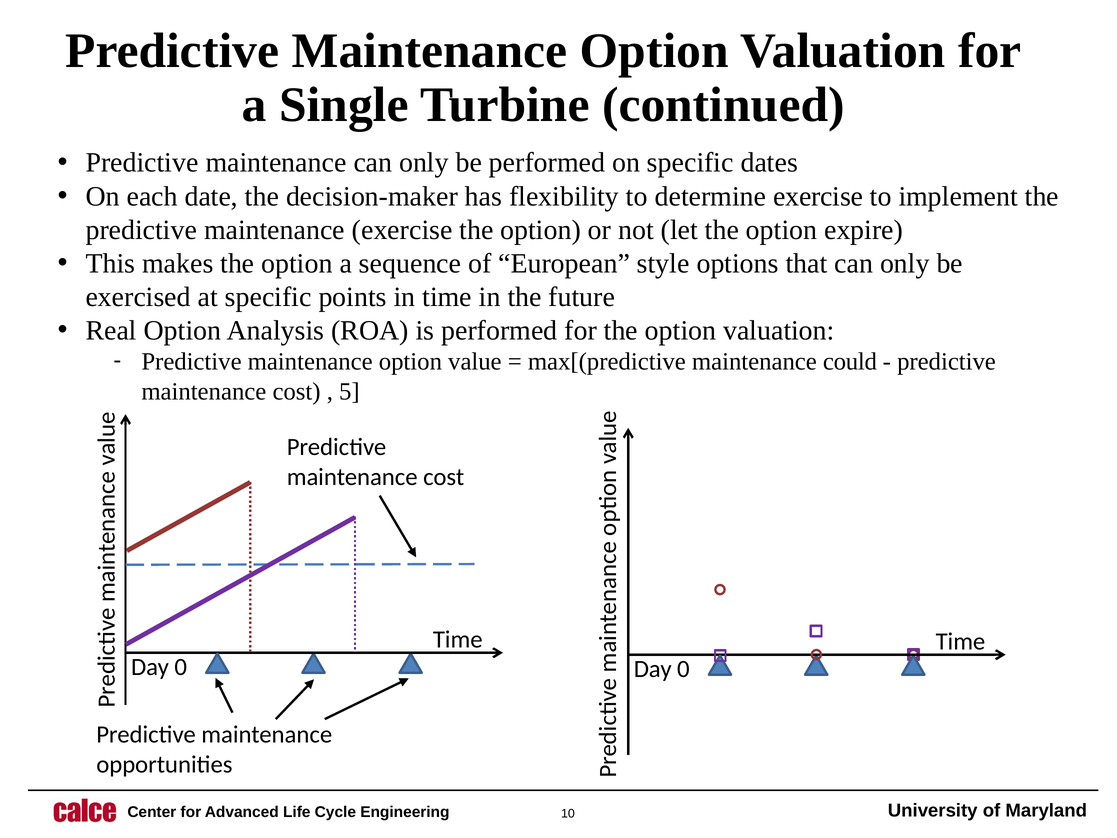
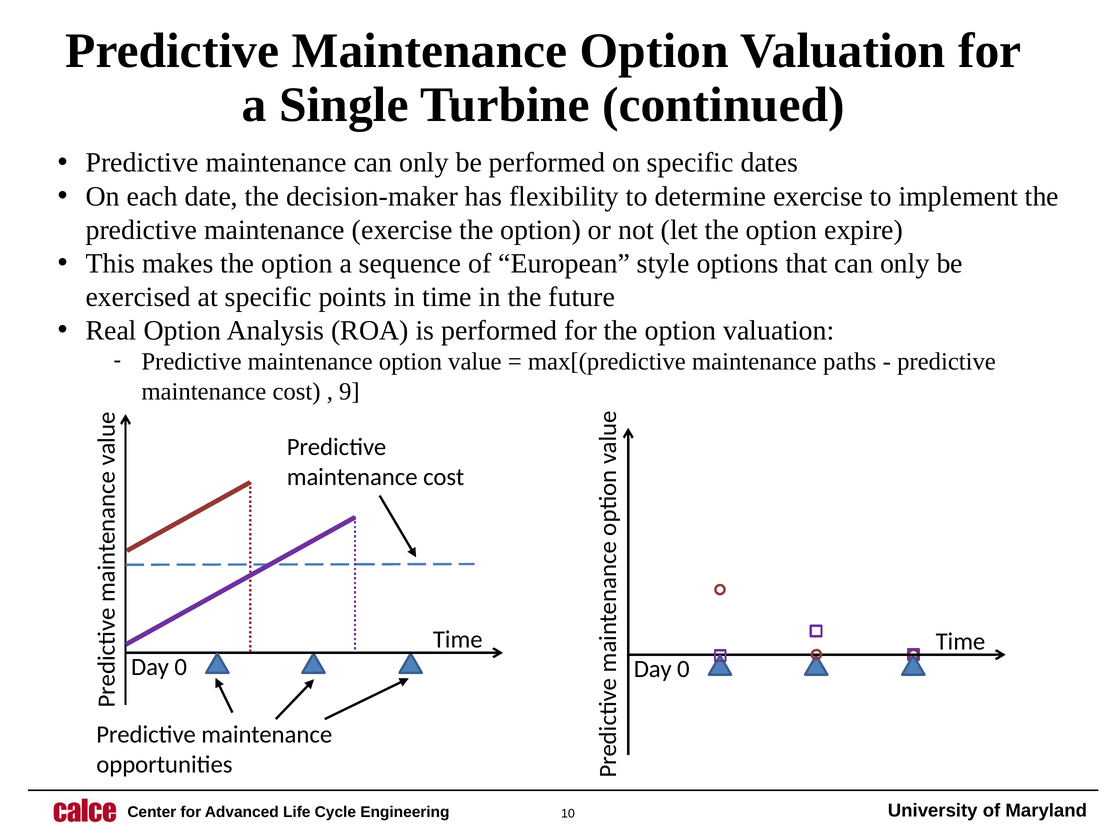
could: could -> paths (850, 362)
5: 5 -> 9 (349, 391)
